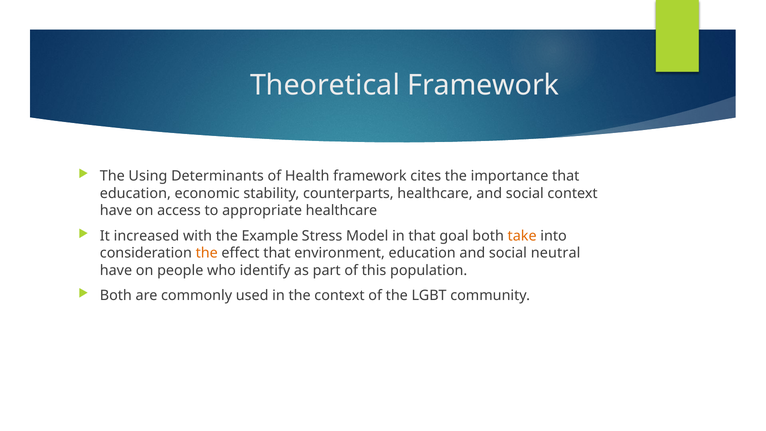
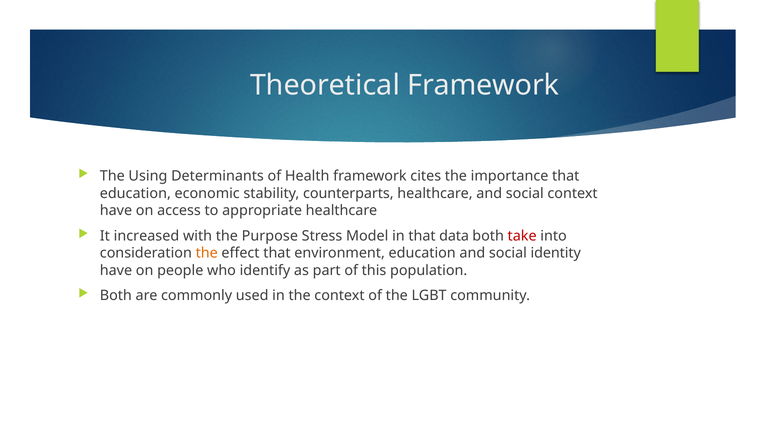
Example: Example -> Purpose (270, 236)
goal: goal -> data (454, 236)
take colour: orange -> red (522, 236)
neutral: neutral -> identity (556, 253)
